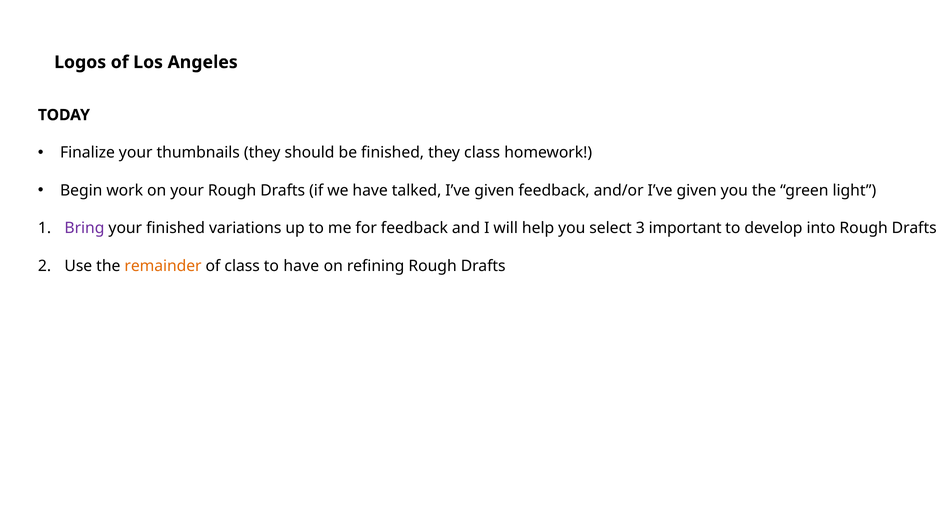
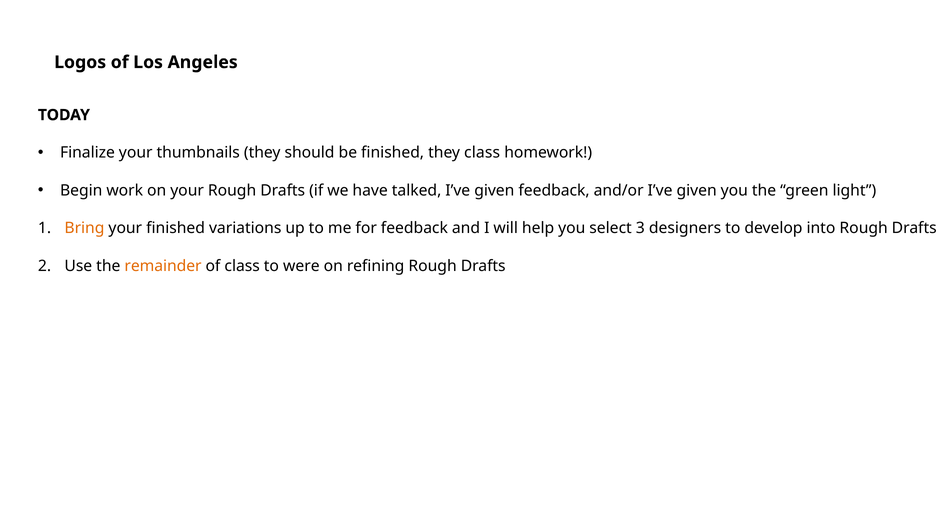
Bring colour: purple -> orange (84, 228)
important: important -> designers (685, 228)
to have: have -> were (301, 266)
